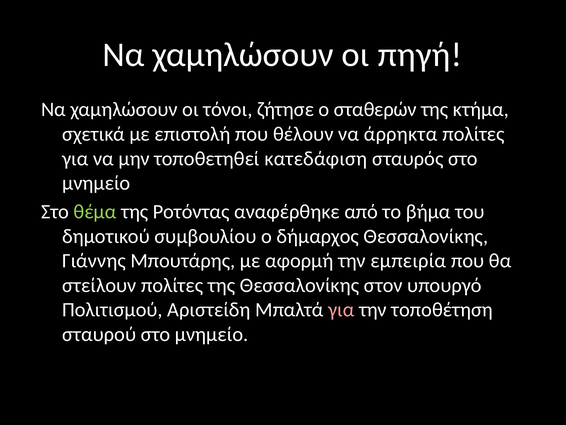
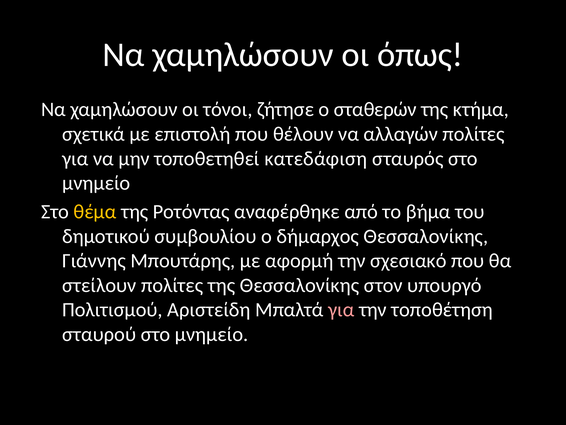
πηγή: πηγή -> όπως (420, 55)
άρρηκτα: άρρηκτα -> αλλαγών (401, 134)
θέμα colour: light green -> yellow (95, 212)
εμπειρία: εμπειρία -> σχεσιακό (408, 261)
